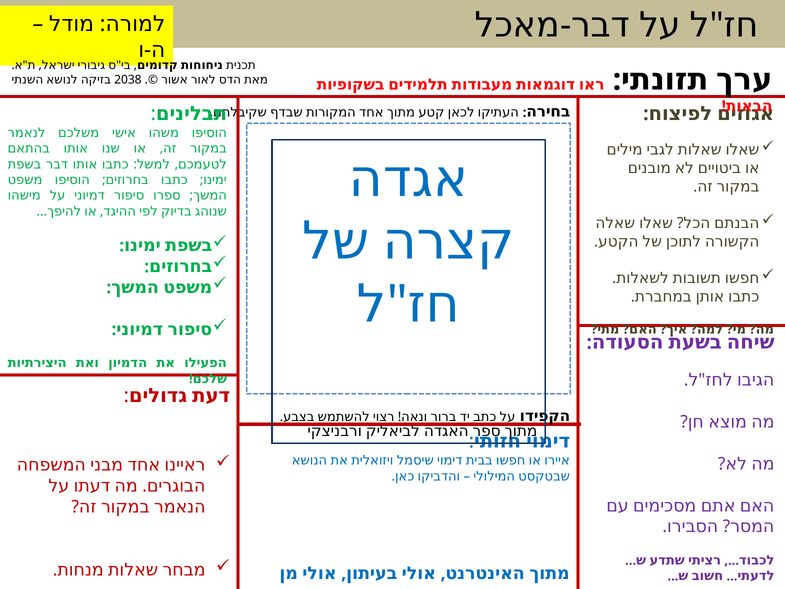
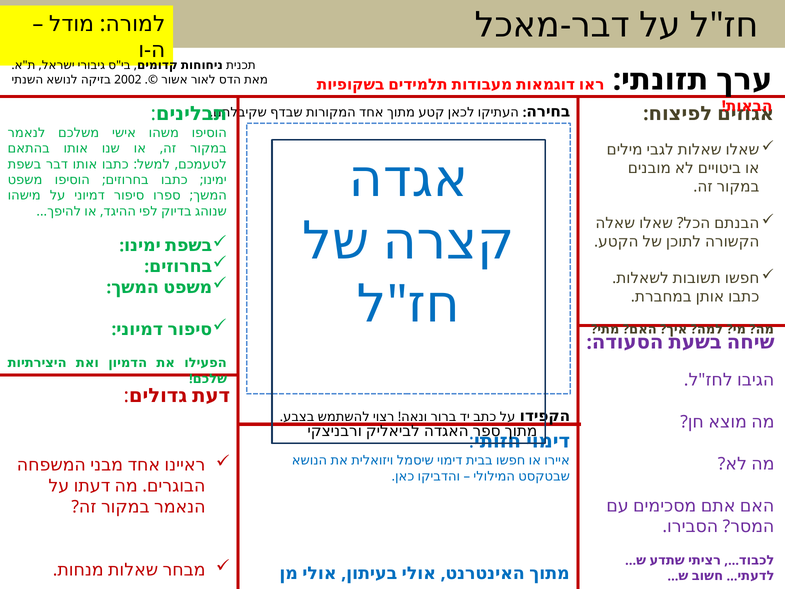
2038: 2038 -> 2002 (128, 80)
